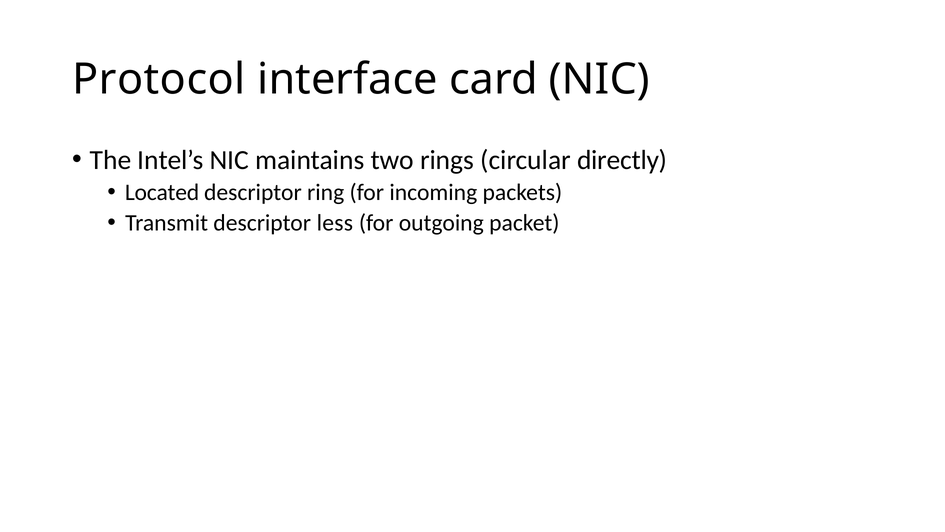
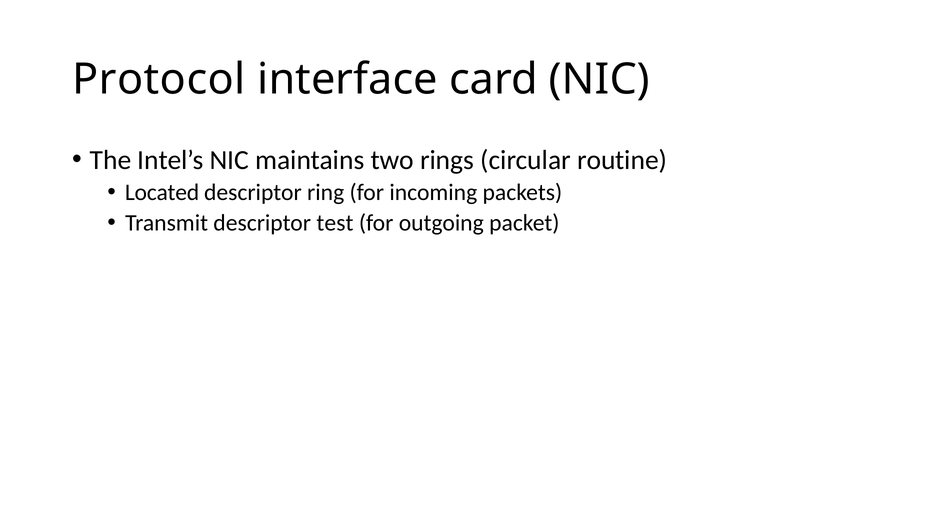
directly: directly -> routine (622, 160)
less: less -> test (335, 223)
